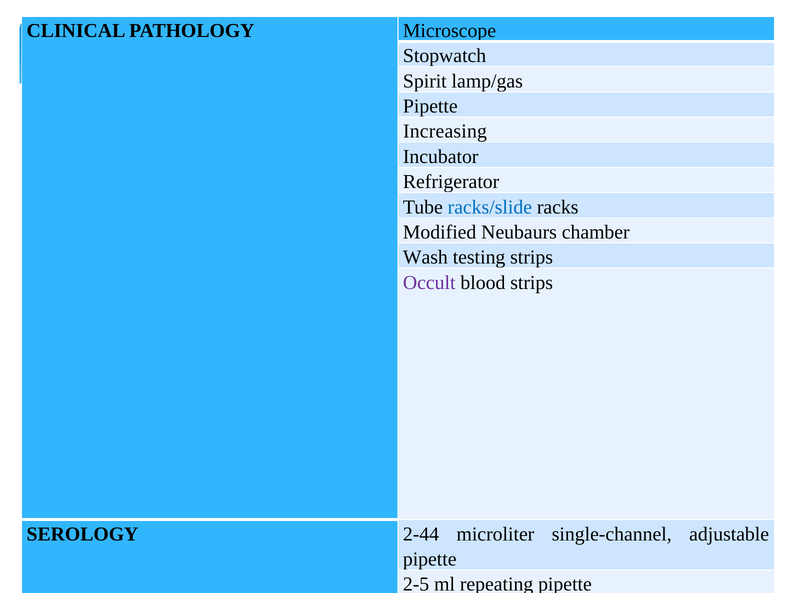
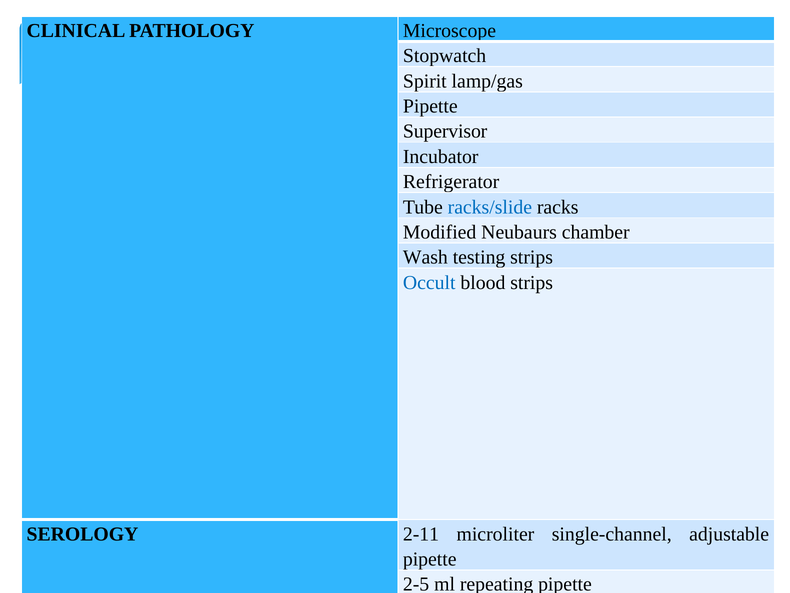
Increasing: Increasing -> Supervisor (445, 131)
Occult colour: purple -> blue (429, 282)
2-44: 2-44 -> 2-11 (421, 534)
